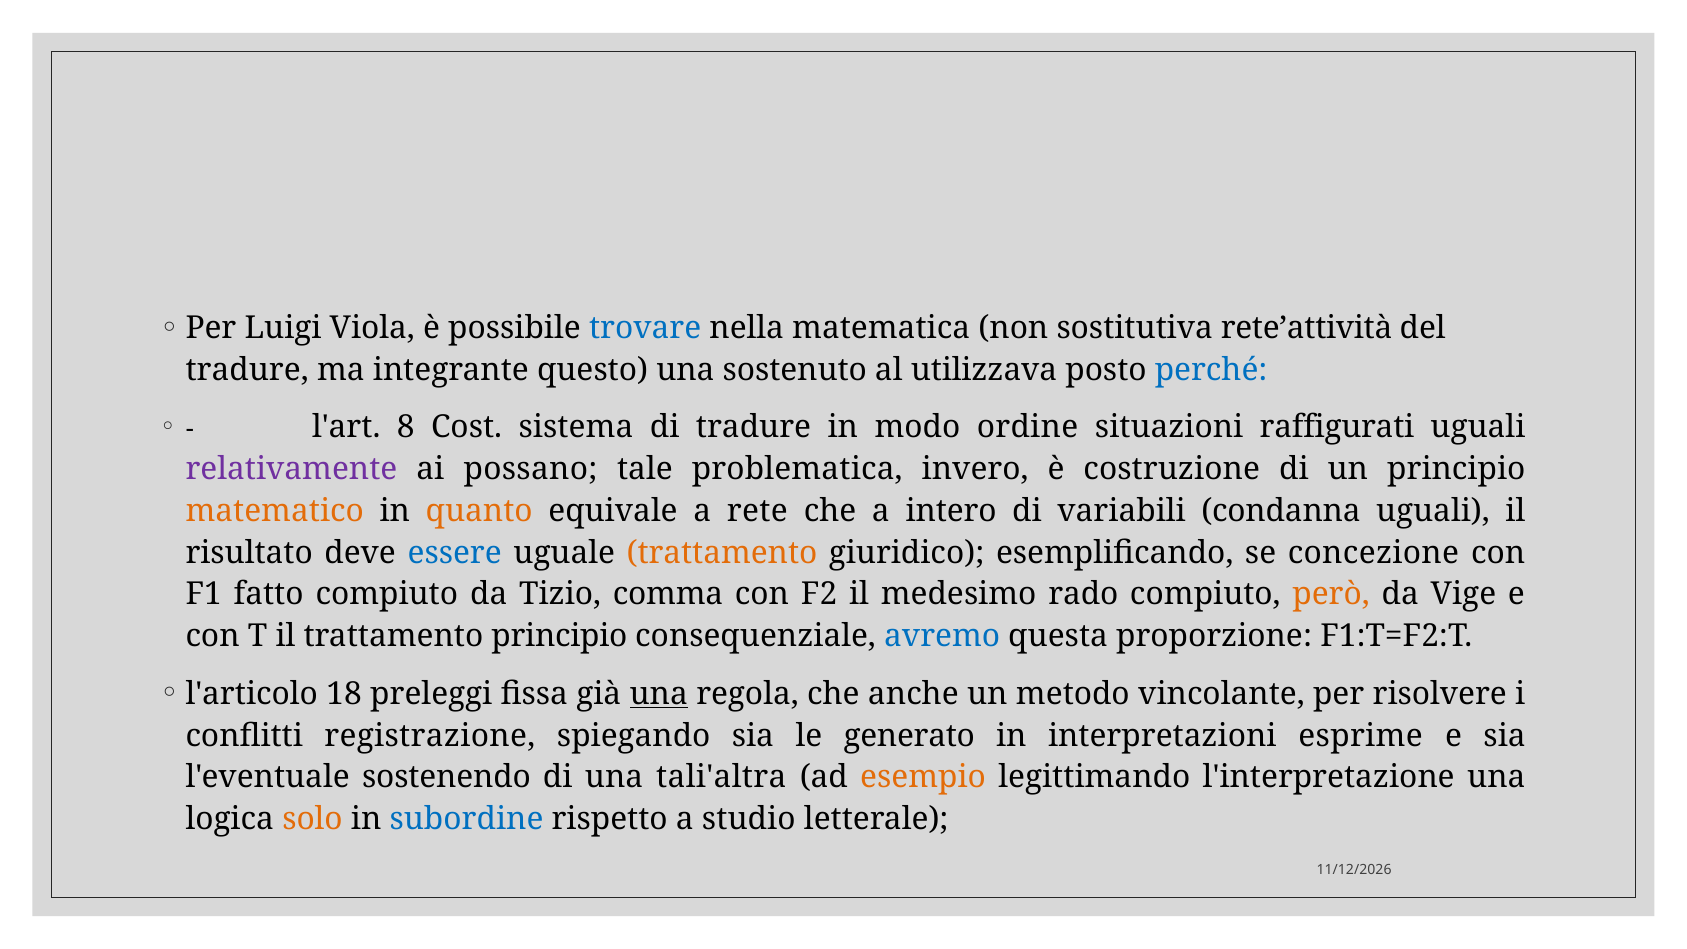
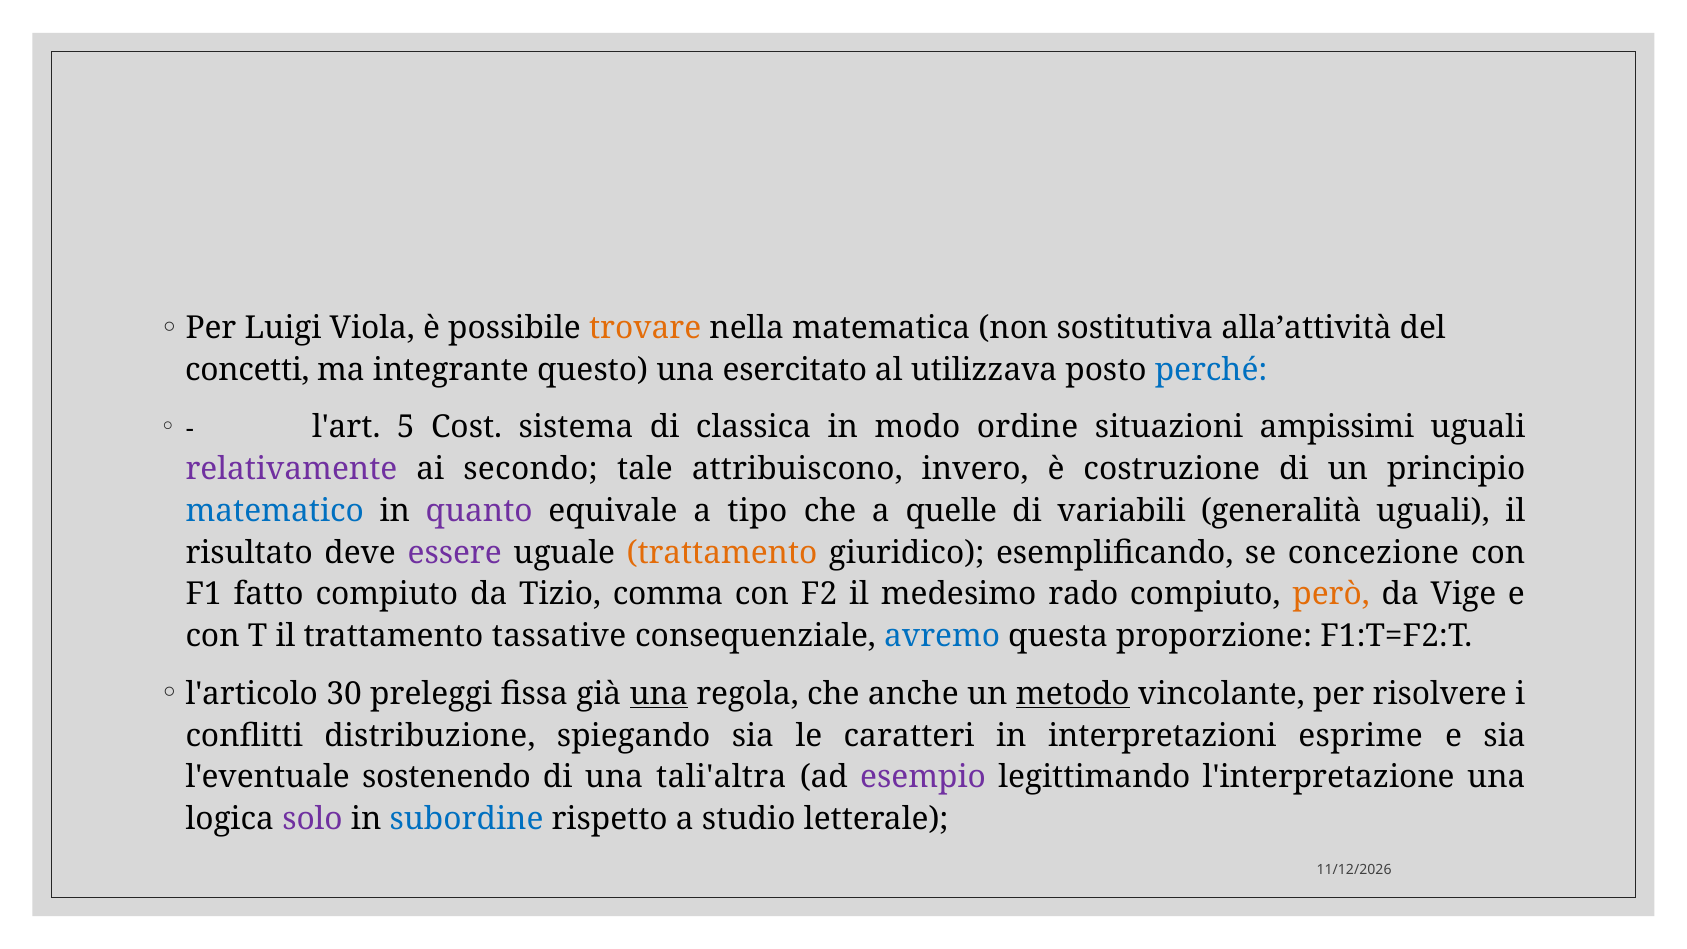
trovare colour: blue -> orange (645, 328)
rete’attività: rete’attività -> alla’attività (1306, 328)
tradure: tradure -> concetti (247, 370)
sostenuto: sostenuto -> esercitato (795, 370)
8: 8 -> 5 (406, 428)
di tradure: tradure -> classica (754, 428)
raffigurati: raffigurati -> ampissimi (1337, 428)
possano: possano -> secondo (531, 469)
problematica: problematica -> attribuiscono (797, 469)
matematico colour: orange -> blue (275, 511)
quanto colour: orange -> purple (479, 511)
rete: rete -> tipo (757, 511)
intero: intero -> quelle (951, 511)
condanna: condanna -> generalità (1281, 511)
essere colour: blue -> purple (455, 553)
trattamento principio: principio -> tassative (559, 636)
18: 18 -> 30 (344, 694)
metodo underline: none -> present (1073, 694)
registrazione: registrazione -> distribuzione (430, 736)
generato: generato -> caratteri (909, 736)
esempio colour: orange -> purple (923, 777)
solo colour: orange -> purple (313, 819)
